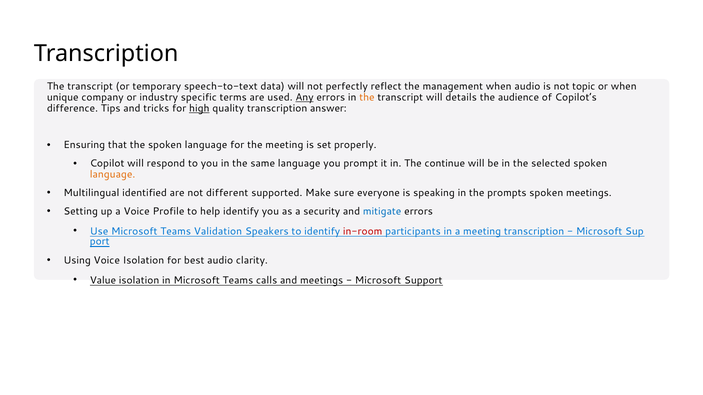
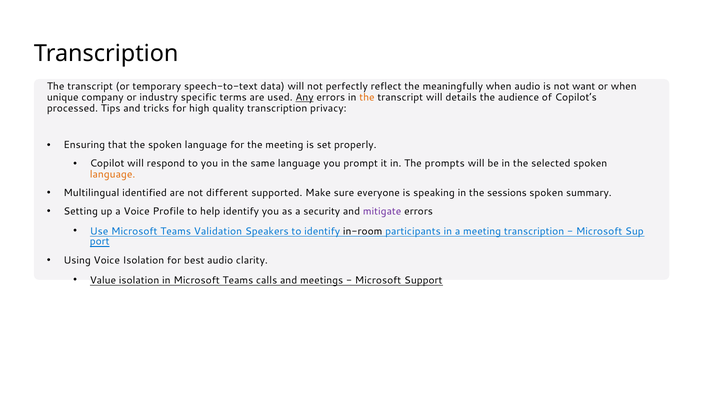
management: management -> meaningfully (453, 86)
topic: topic -> want (584, 86)
difference: difference -> processed (72, 108)
high underline: present -> none (199, 108)
answer: answer -> privacy (328, 108)
continue: continue -> prompts (445, 164)
prompts: prompts -> sessions (507, 193)
spoken meetings: meetings -> summary (589, 193)
mitigate colour: blue -> purple (382, 212)
in-room colour: red -> black (363, 231)
